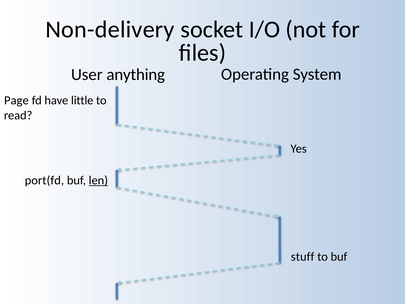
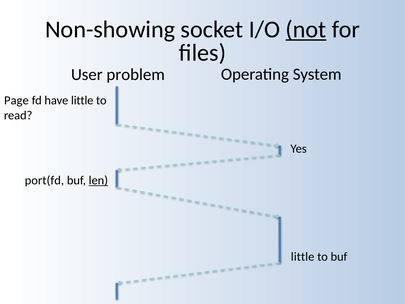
Non-delivery: Non-delivery -> Non-showing (110, 29)
not underline: none -> present (306, 29)
anything: anything -> problem (136, 75)
stuff: stuff -> little (303, 257)
